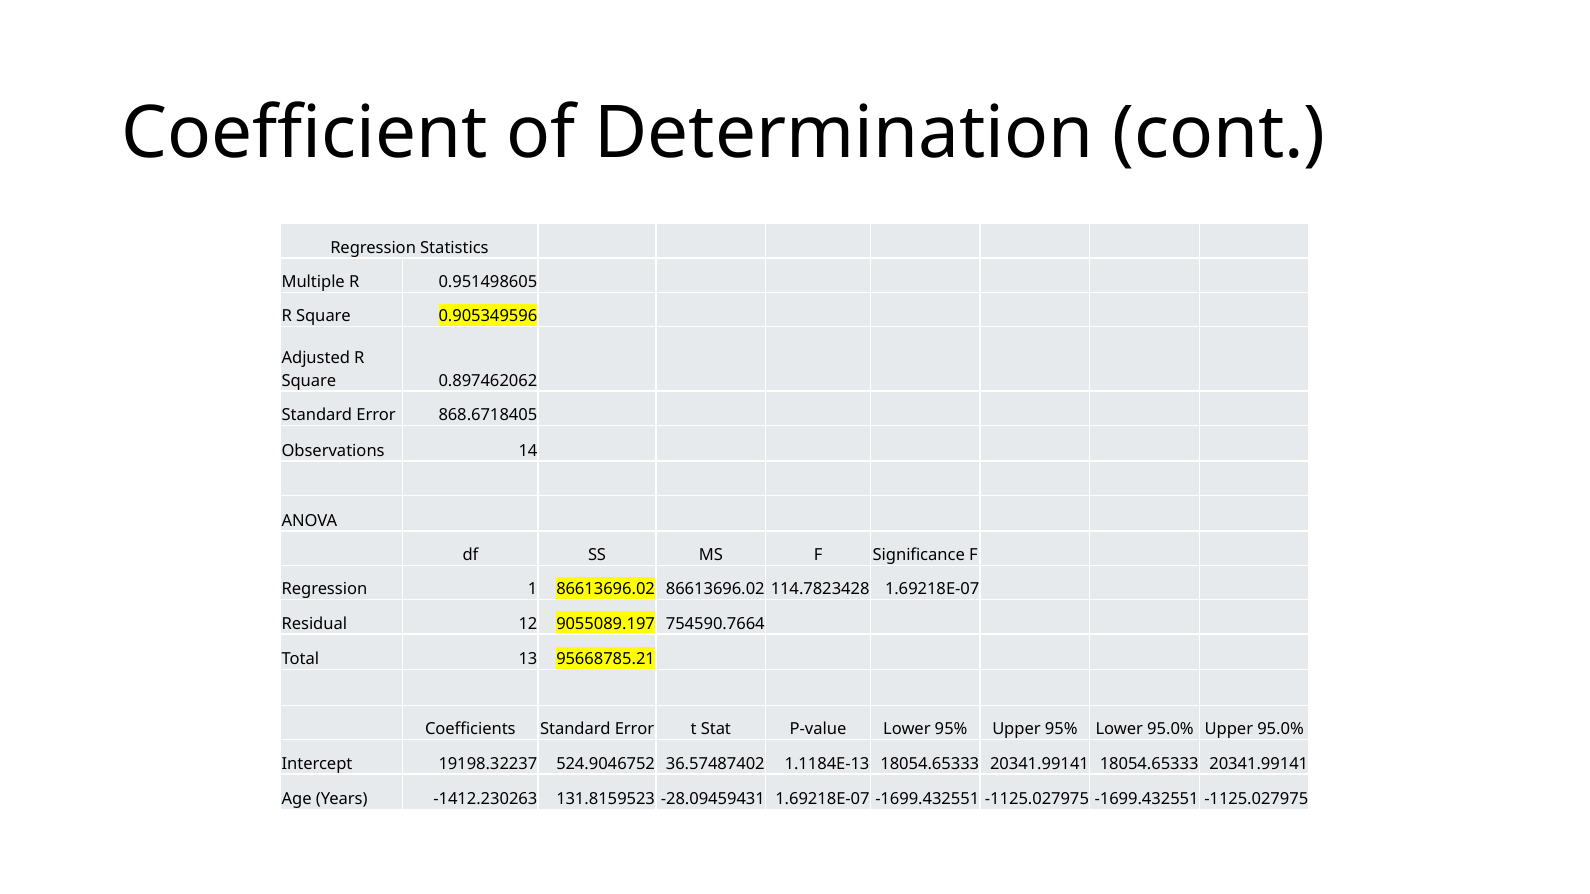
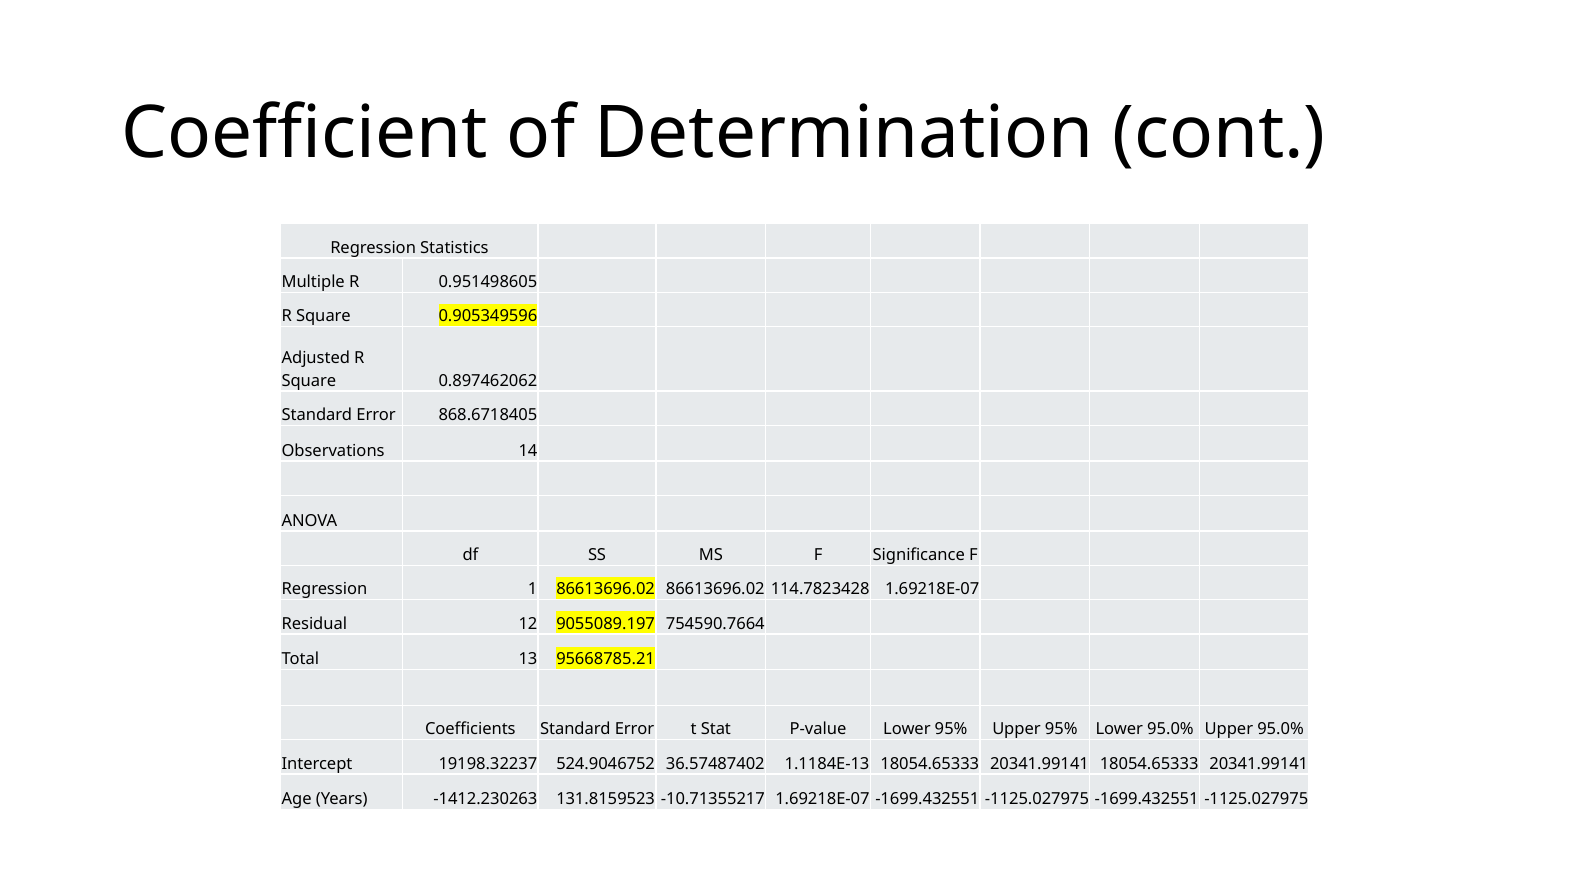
-28.09459431: -28.09459431 -> -10.71355217 (713, 800)
